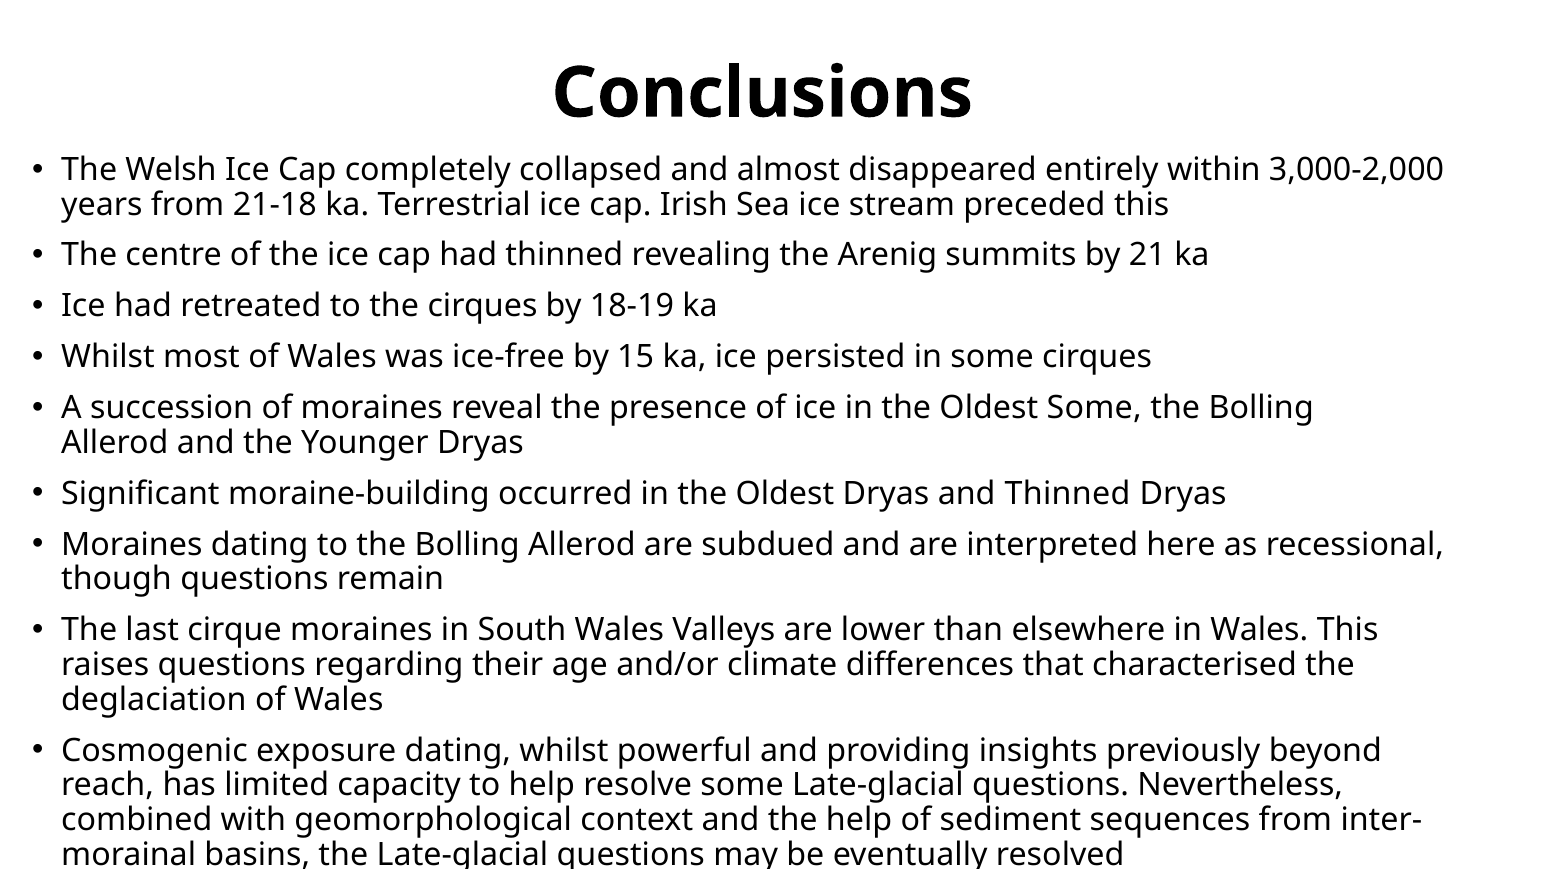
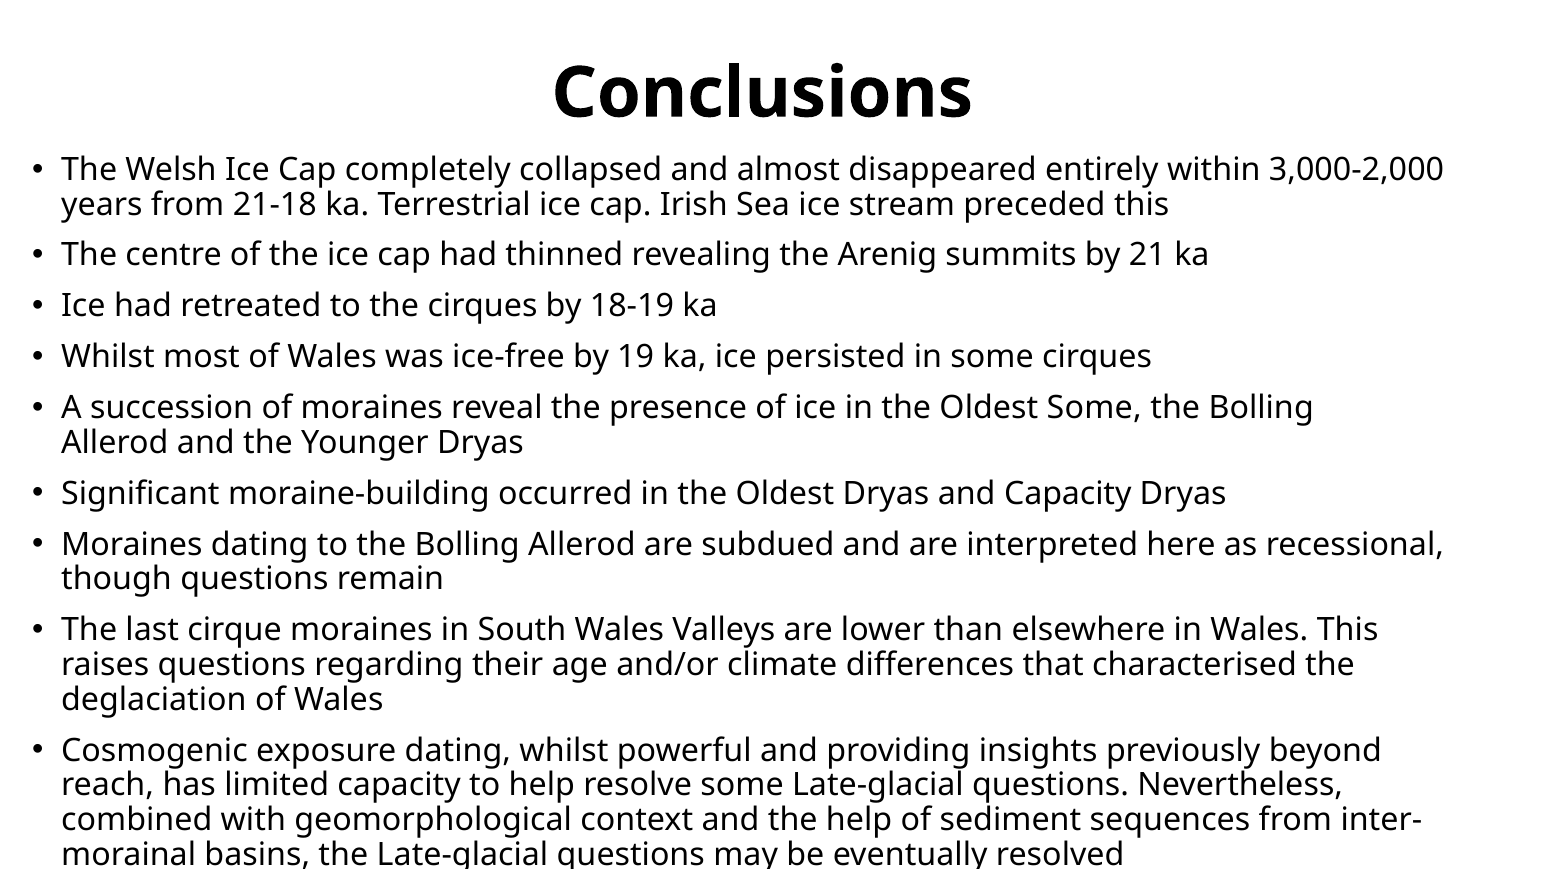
15: 15 -> 19 (636, 357)
and Thinned: Thinned -> Capacity (1068, 494)
